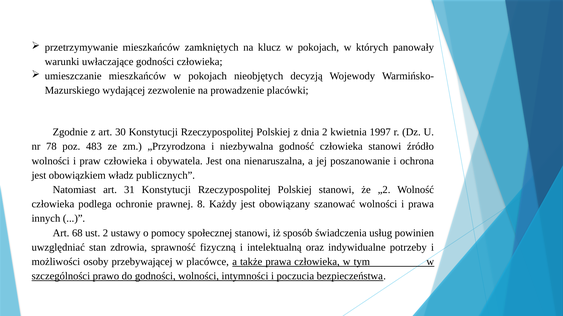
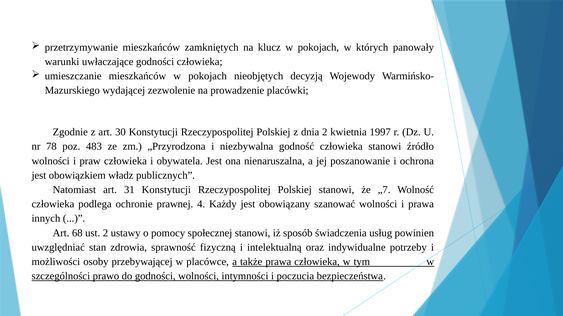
„2: „2 -> „7 (384, 190)
8: 8 -> 4 (201, 205)
